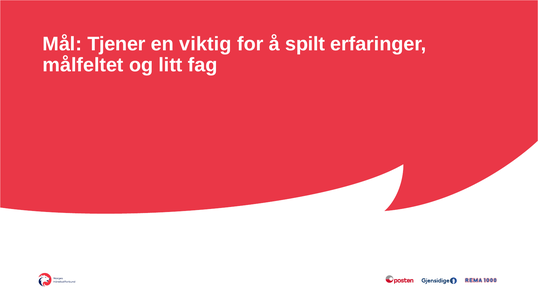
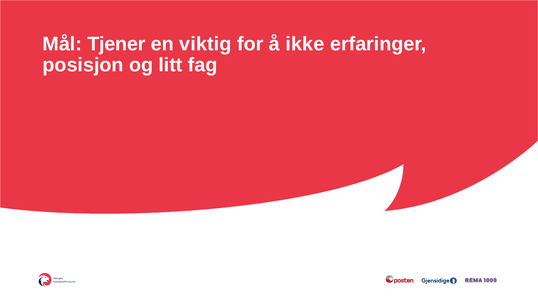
spilt: spilt -> ikke (305, 44)
målfeltet: målfeltet -> posisjon (83, 65)
